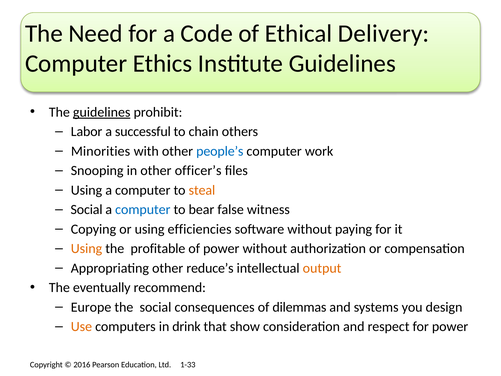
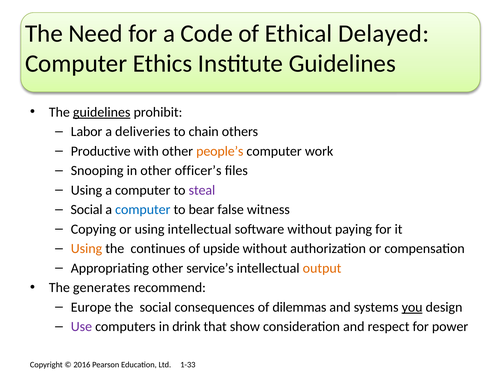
Delivery: Delivery -> Delayed (384, 33)
successful: successful -> deliveries (143, 132)
Minorities: Minorities -> Productive (101, 151)
people’s colour: blue -> orange (220, 151)
steal colour: orange -> purple (202, 190)
using efficiencies: efficiencies -> intellectual (200, 229)
profitable: profitable -> continues (158, 248)
of power: power -> upside (221, 248)
reduce’s: reduce’s -> service’s (210, 268)
eventually: eventually -> generates (102, 287)
you underline: none -> present (412, 307)
Use colour: orange -> purple (81, 326)
